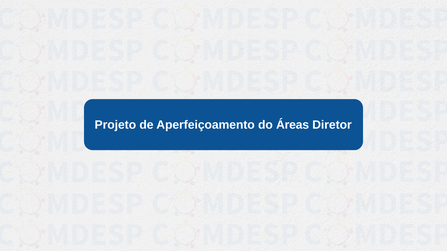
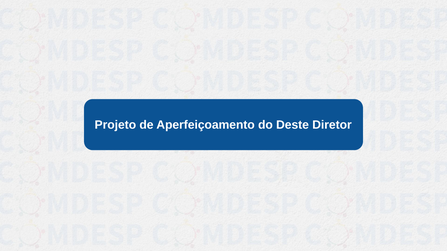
Áreas: Áreas -> Deste (293, 125)
